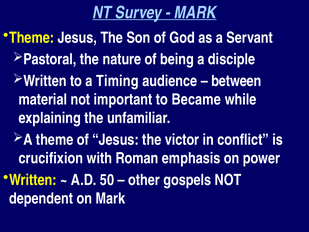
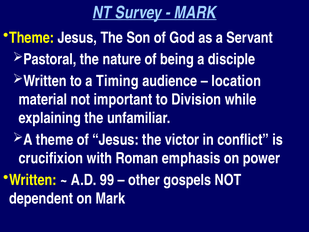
between: between -> location (236, 81)
Became: Became -> Division (196, 99)
50: 50 -> 99 (107, 180)
